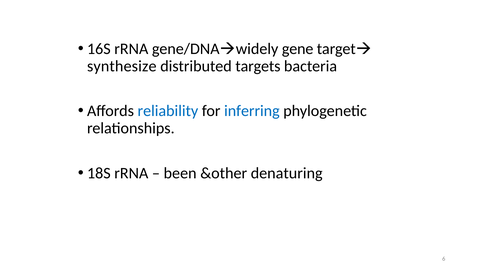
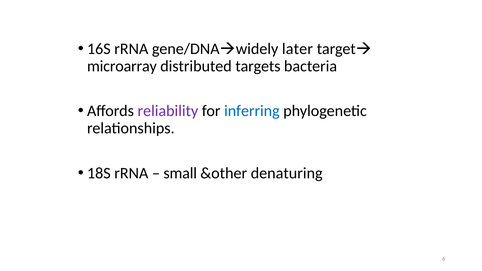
gene: gene -> later (297, 49)
synthesize: synthesize -> microarray (122, 66)
reliability colour: blue -> purple (168, 111)
been: been -> small (180, 173)
